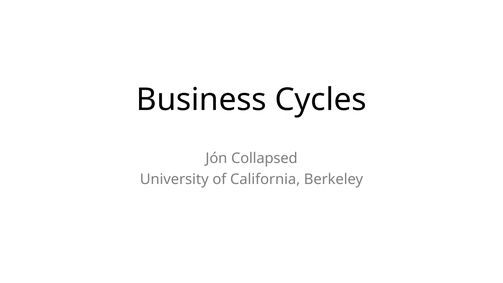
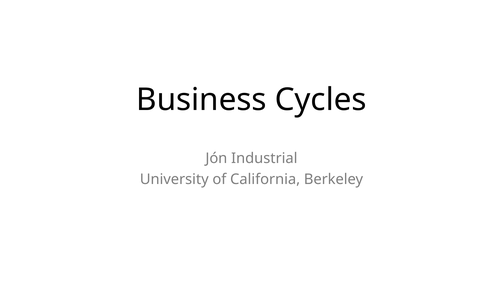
Collapsed: Collapsed -> Industrial (264, 158)
